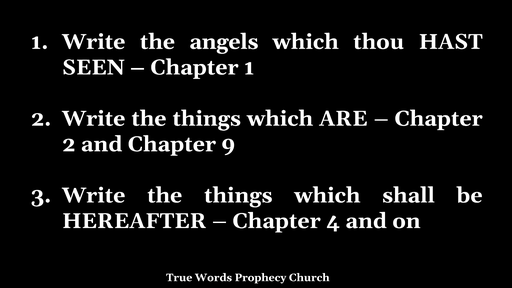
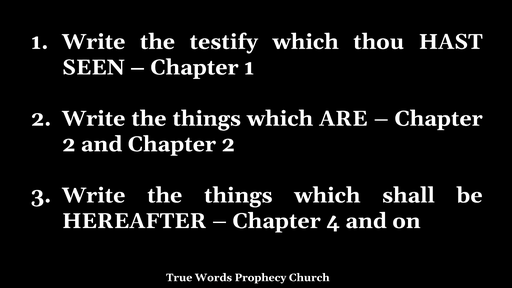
angels: angels -> testify (224, 42)
and Chapter 9: 9 -> 2 (228, 144)
